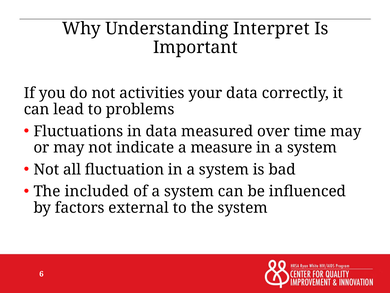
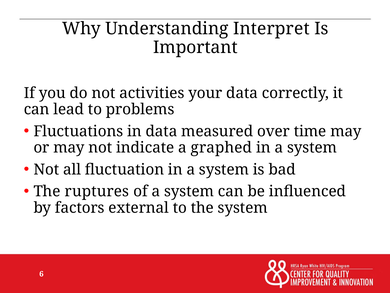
measure: measure -> graphed (221, 147)
included: included -> ruptures (97, 191)
